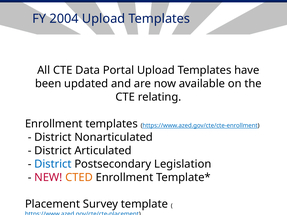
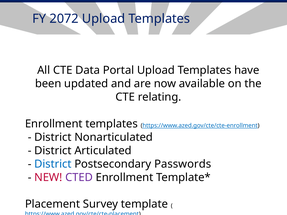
2004: 2004 -> 2072 (64, 19)
Legislation: Legislation -> Passwords (183, 164)
CTED colour: orange -> purple (79, 178)
